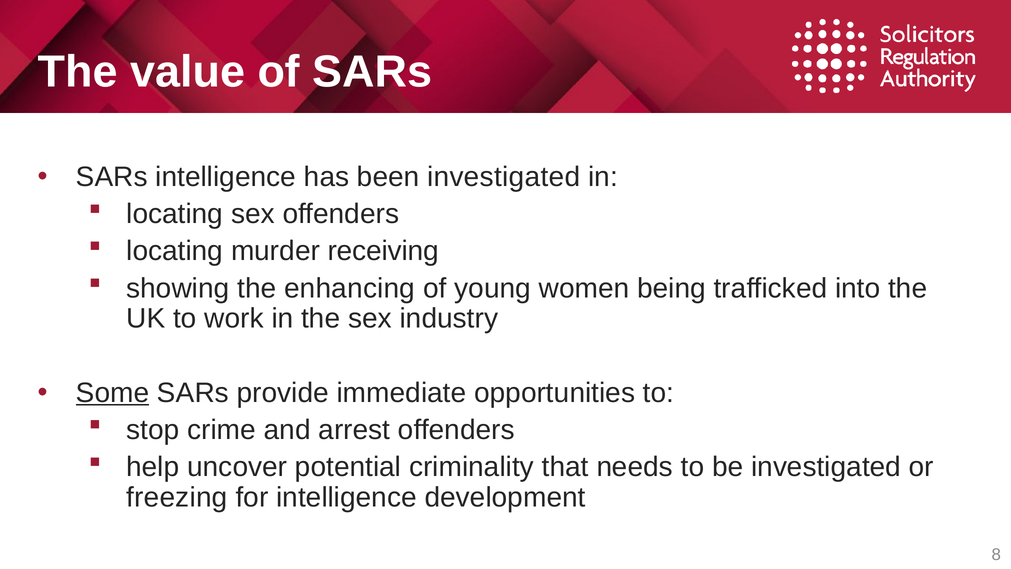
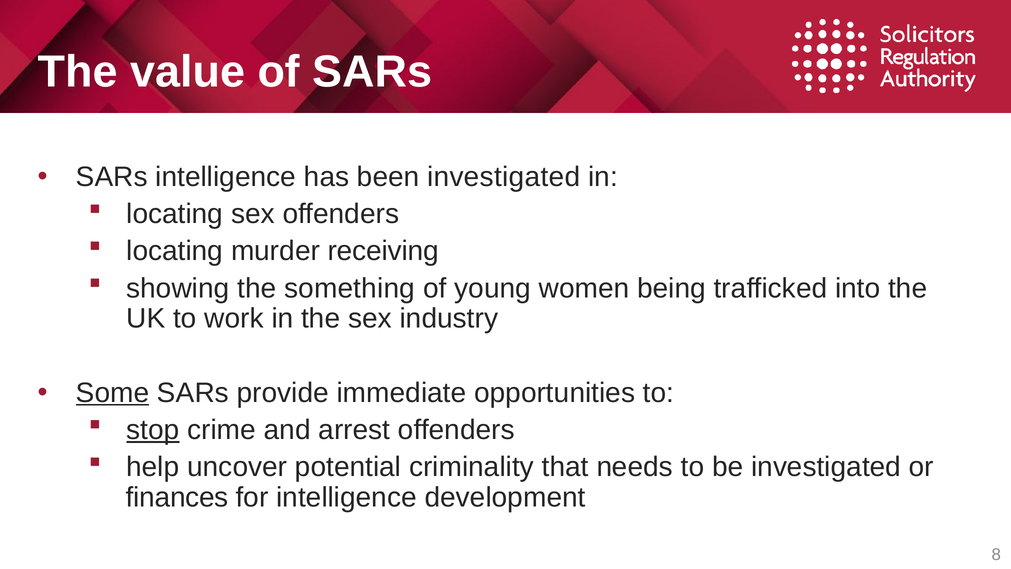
enhancing: enhancing -> something (350, 288)
stop underline: none -> present (153, 430)
freezing: freezing -> finances (177, 497)
